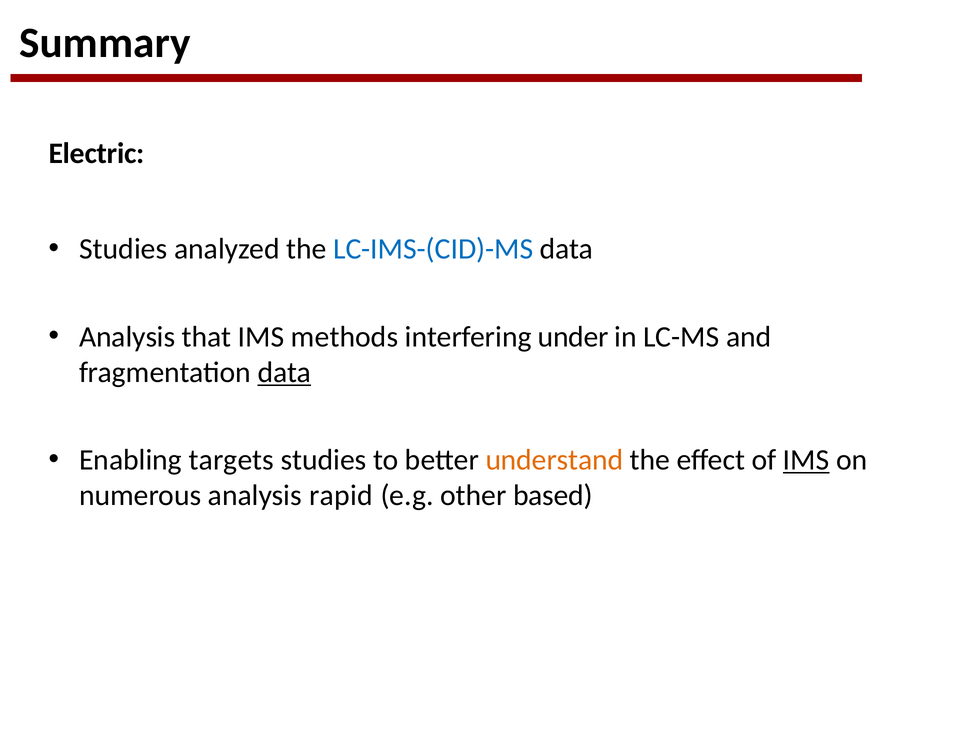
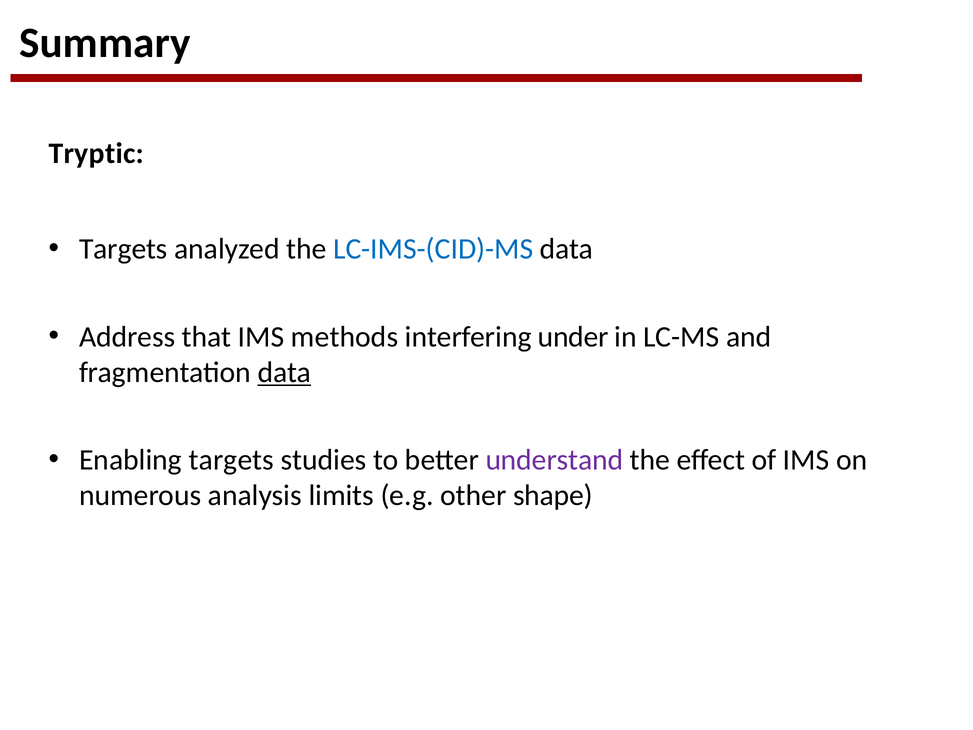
Electric: Electric -> Tryptic (96, 153)
Studies: Studies -> Targets (123, 249)
Analysis: Analysis -> Address (127, 337)
understand colour: orange -> purple (554, 460)
IMS underline: present -> none (806, 460)
rapid: rapid -> limits (341, 495)
based: based -> shape (553, 495)
